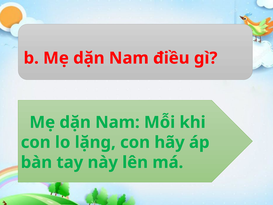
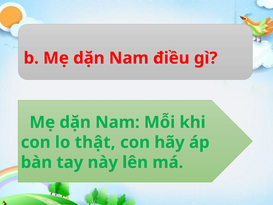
lặng: lặng -> thật (95, 142)
